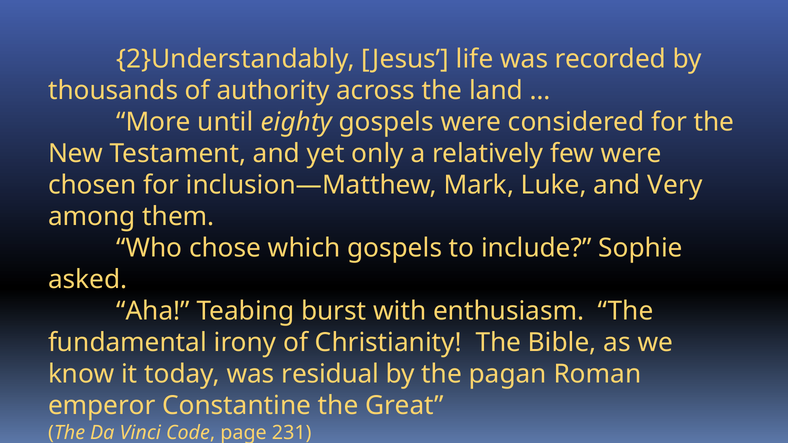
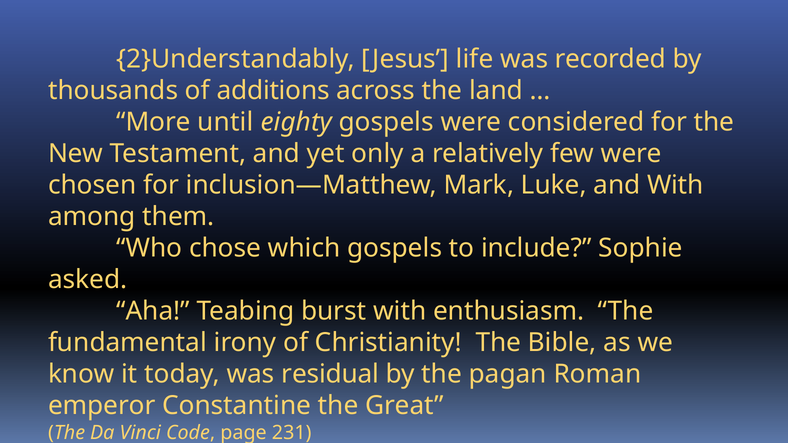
authority: authority -> additions (273, 91)
and Very: Very -> With (675, 185)
